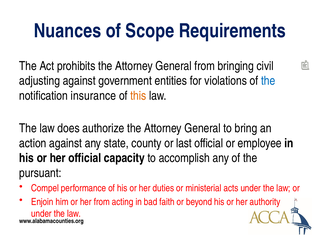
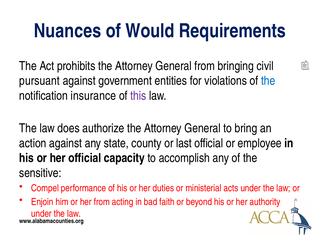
Scope: Scope -> Would (150, 31)
adjusting: adjusting -> pursuant (40, 81)
this colour: orange -> purple (138, 96)
pursuant: pursuant -> sensitive (40, 173)
